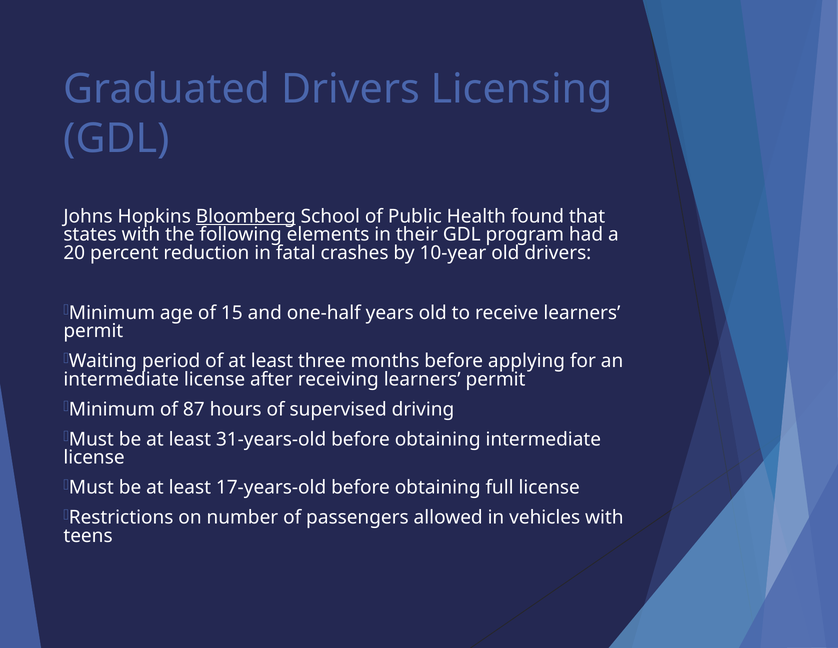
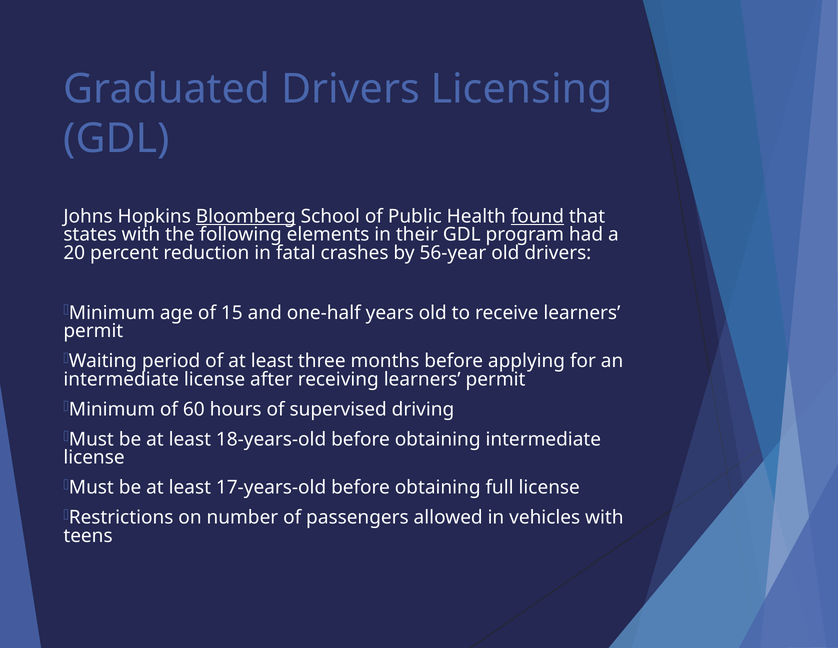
found underline: none -> present (537, 216)
10-year: 10-year -> 56-year (453, 253)
87: 87 -> 60 (194, 409)
31-years-old: 31-years-old -> 18-years-old (271, 439)
